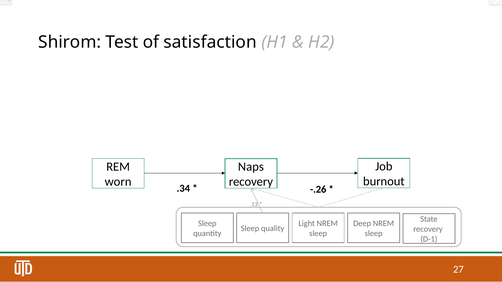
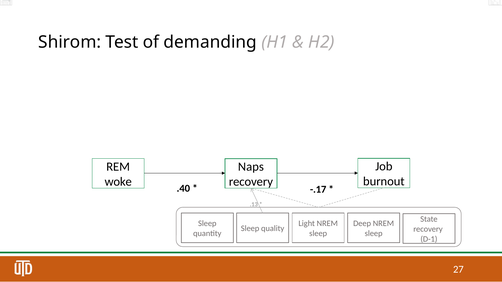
satisfaction: satisfaction -> demanding (210, 42)
worn: worn -> woke (118, 182)
.34: .34 -> .40 (183, 189)
-.26: -.26 -> -.17 (318, 190)
